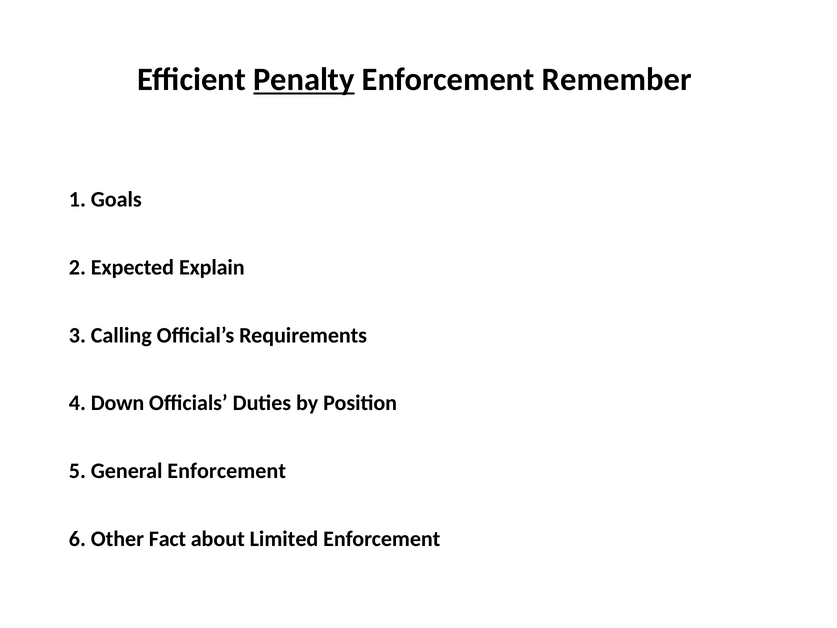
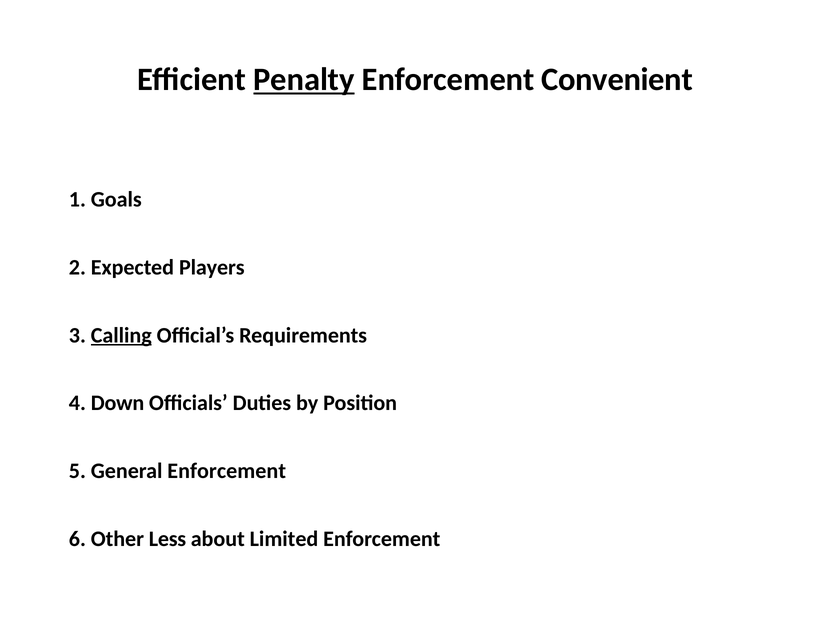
Remember: Remember -> Convenient (617, 80)
Explain: Explain -> Players (212, 267)
Calling underline: none -> present (121, 335)
Fact: Fact -> Less (167, 539)
